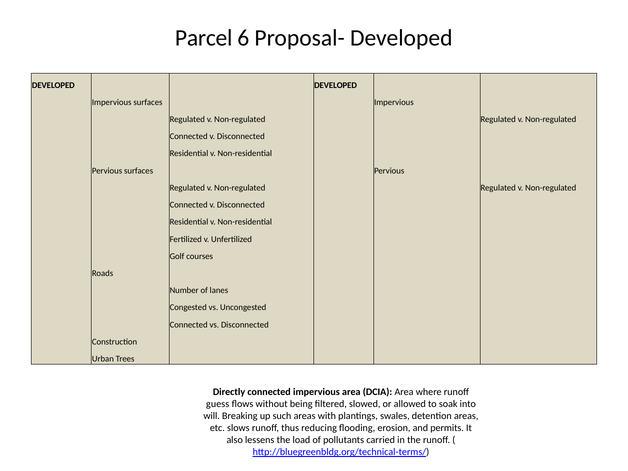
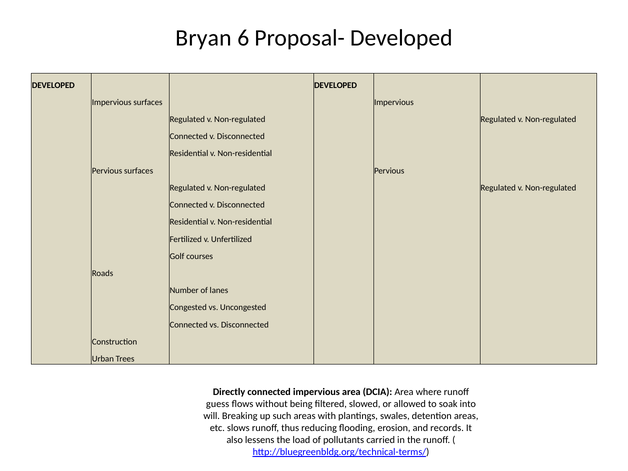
Parcel: Parcel -> Bryan (203, 38)
permits: permits -> records (447, 428)
